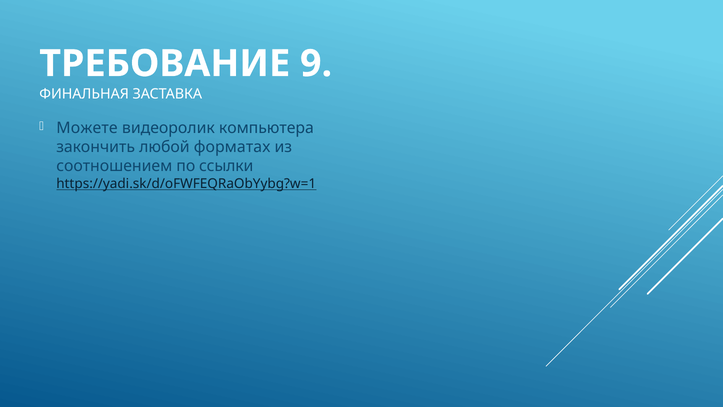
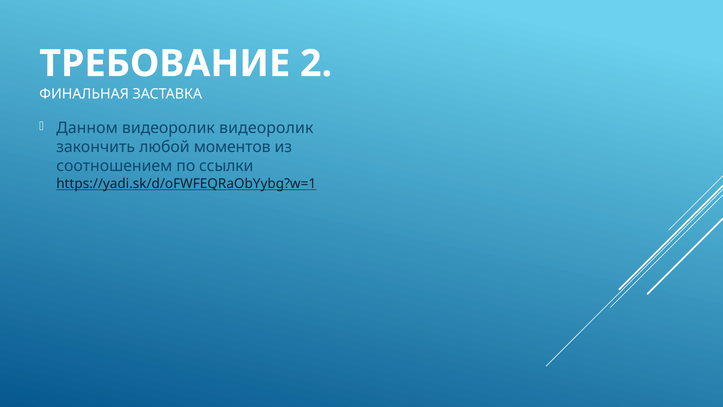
9: 9 -> 2 (316, 64)
Можете: Можете -> Данном (87, 128)
видеоролик компьютера: компьютера -> видеоролик (266, 128)
форматах: форматах -> моментов (232, 147)
